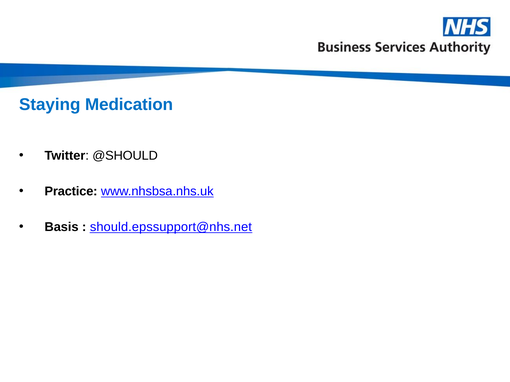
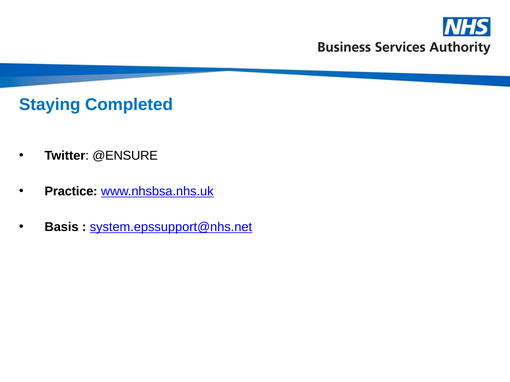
Medication: Medication -> Completed (129, 105)
@SHOULD: @SHOULD -> @ENSURE (125, 156)
should.epssupport@nhs.net: should.epssupport@nhs.net -> system.epssupport@nhs.net (171, 227)
